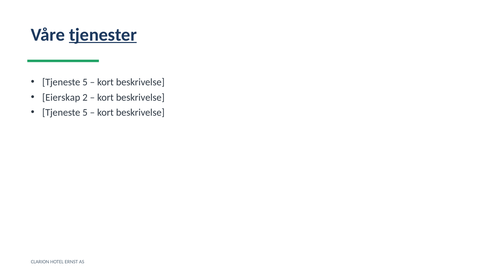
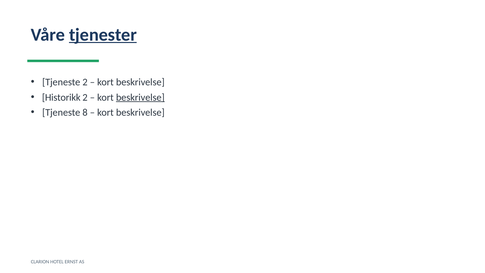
5: 5 -> 2 (85, 82)
Eierskap: Eierskap -> Historikk (61, 97)
beskrivelse underline: none -> present (140, 97)
5: 5 -> 8 (85, 112)
